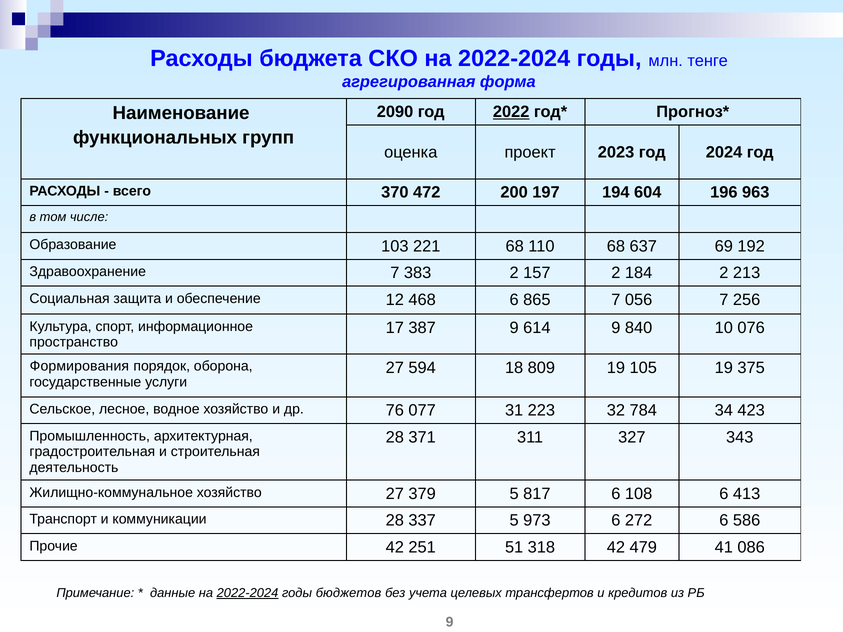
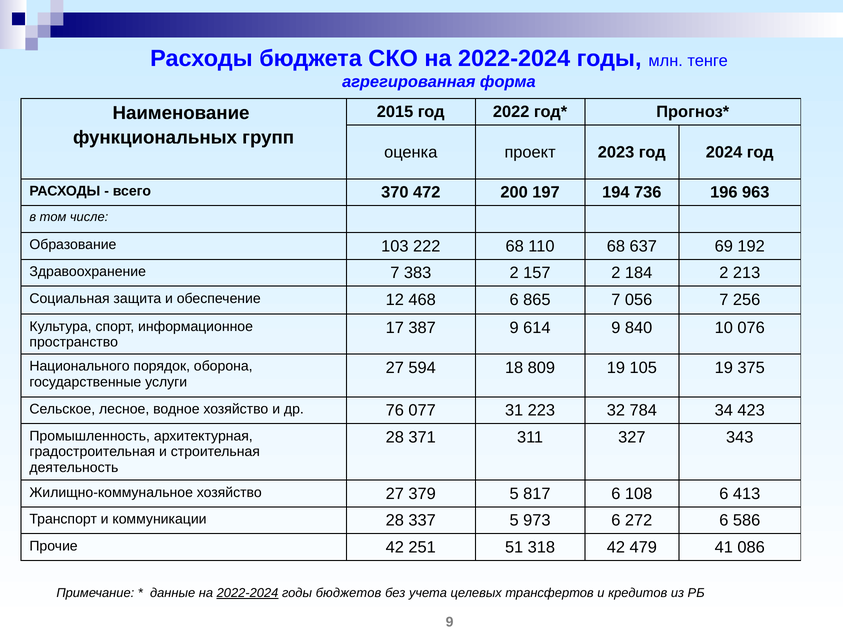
2090: 2090 -> 2015 (395, 112)
2022 underline: present -> none (511, 112)
604: 604 -> 736 (648, 193)
221: 221 -> 222 (427, 246)
Формирования: Формирования -> Национального (80, 366)
